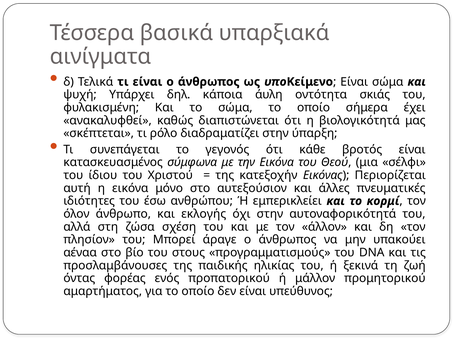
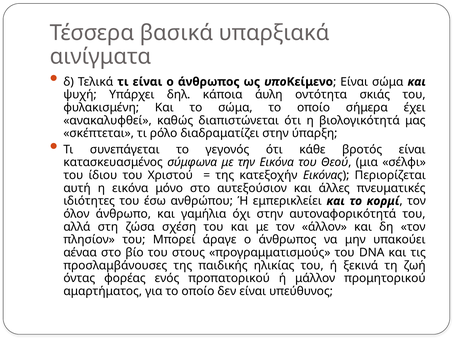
εκλογής: εκλογής -> γαμήλια (204, 214)
